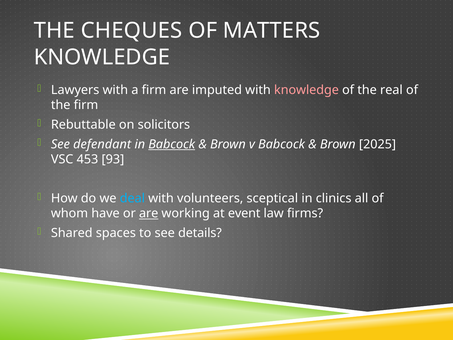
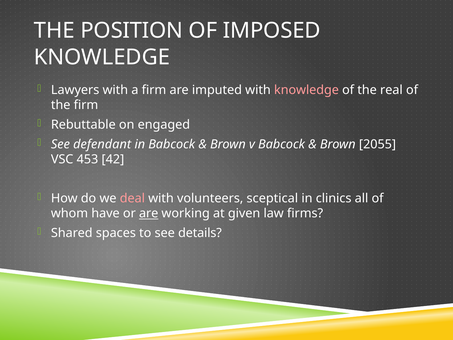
CHEQUES: CHEQUES -> POSITION (132, 31)
MATTERS: MATTERS -> IMPOSED (272, 31)
solicitors: solicitors -> engaged (164, 125)
Babcock underline: present -> none (172, 144)
2025: 2025 -> 2055 (377, 144)
93: 93 -> 42 (113, 159)
deal colour: light blue -> pink (132, 198)
event: event -> given (244, 213)
